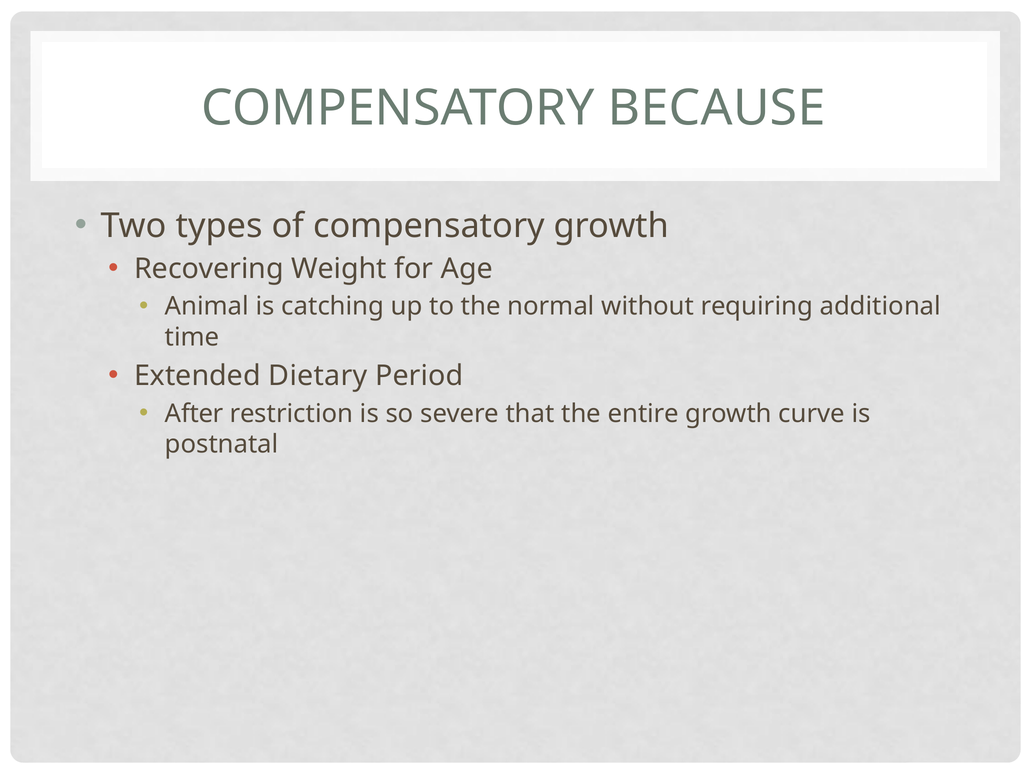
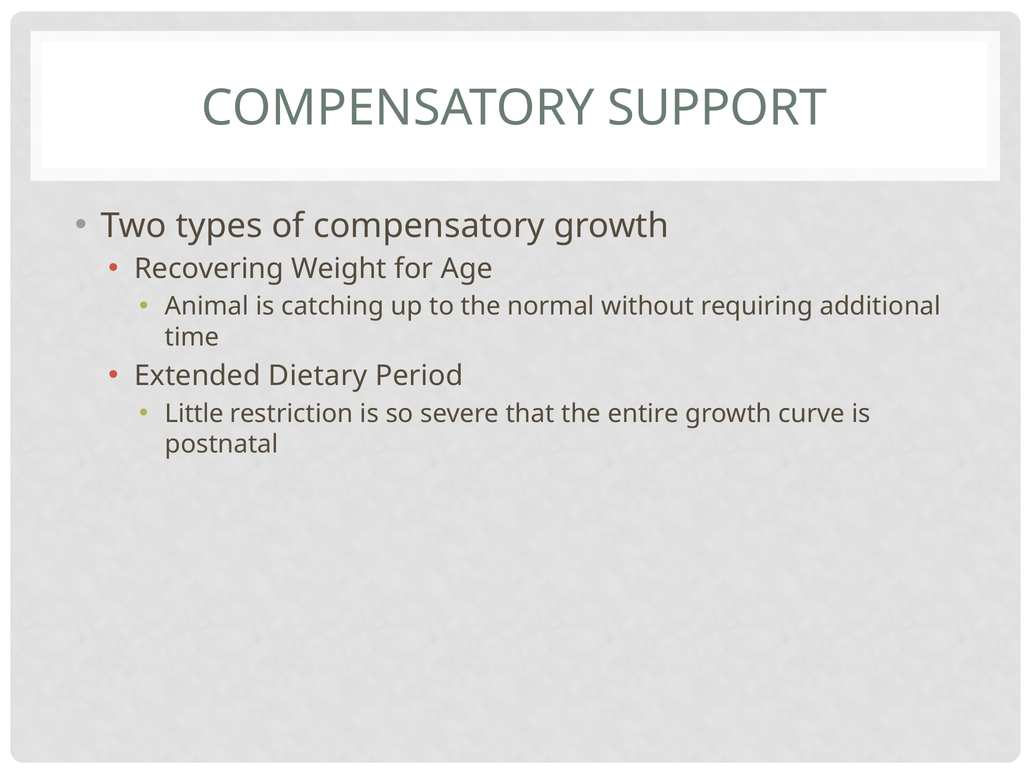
BECAUSE: BECAUSE -> SUPPORT (717, 108)
After: After -> Little (194, 414)
